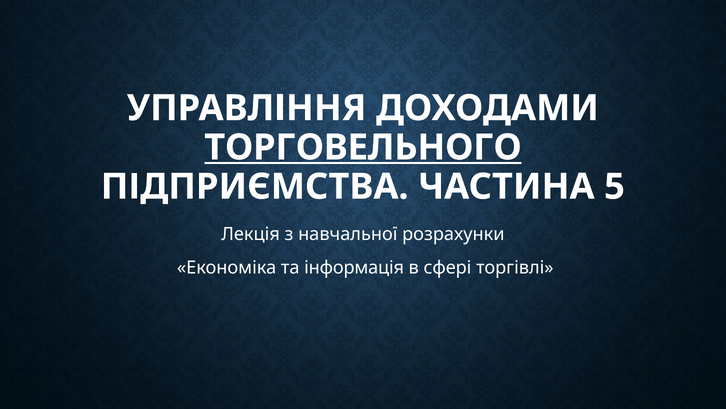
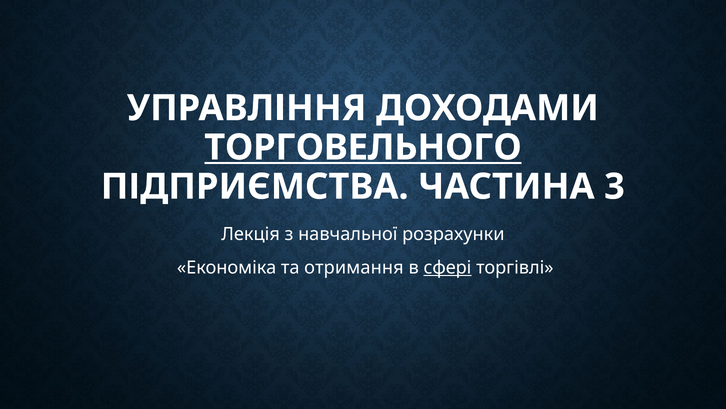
5: 5 -> 3 (614, 186)
інформація: інформація -> отримання (354, 267)
сфері underline: none -> present (447, 267)
